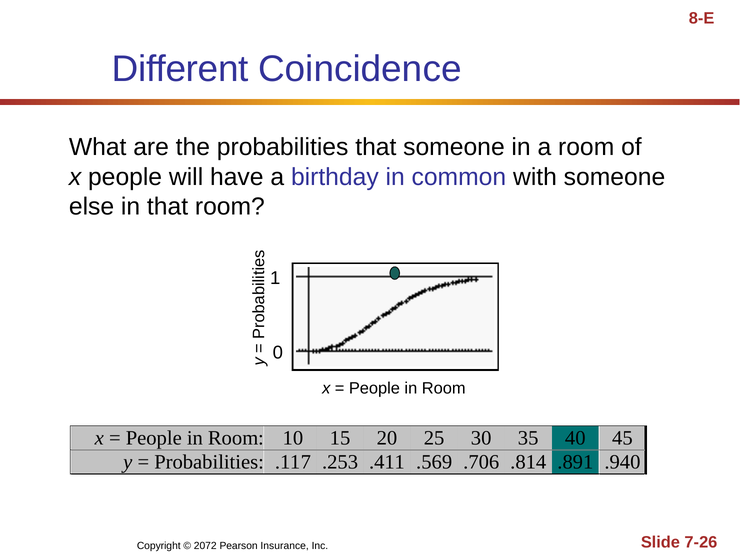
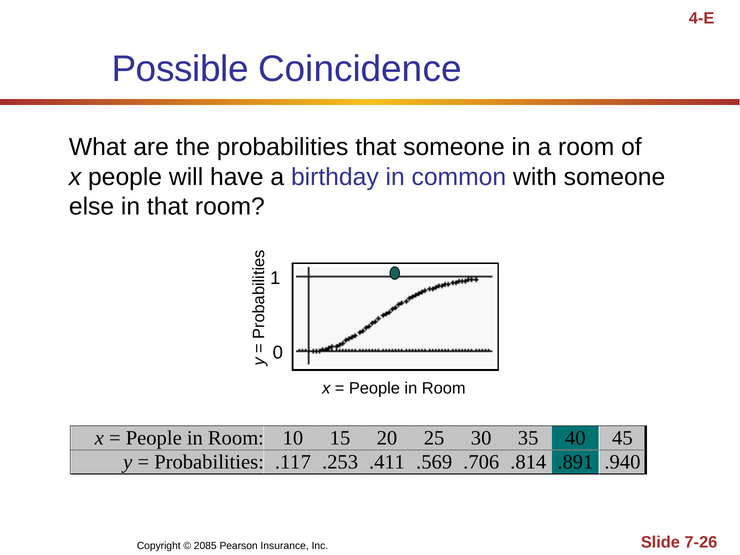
8-E: 8-E -> 4-E (702, 18)
Different: Different -> Possible (180, 69)
2072: 2072 -> 2085 (205, 546)
